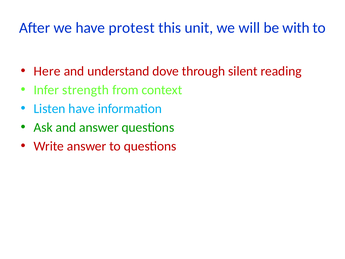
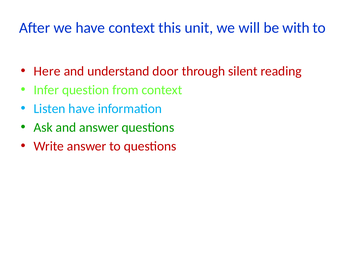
have protest: protest -> context (132, 28)
dove: dove -> door (166, 71)
strength: strength -> question (86, 90)
